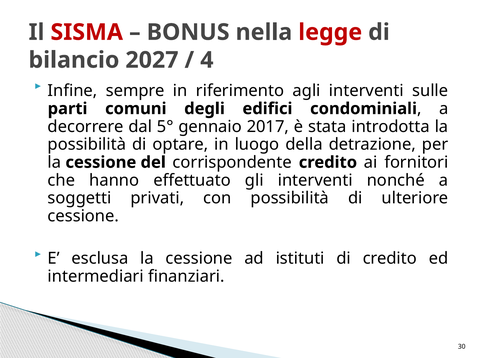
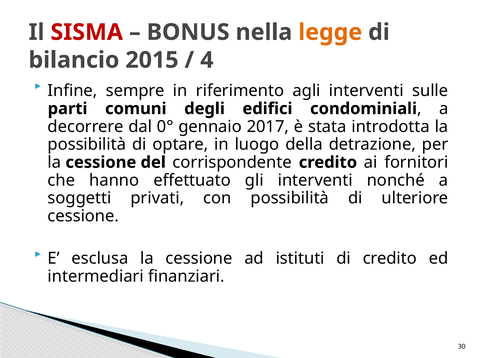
legge colour: red -> orange (330, 32)
2027: 2027 -> 2015 (152, 60)
5°: 5° -> 0° (165, 126)
